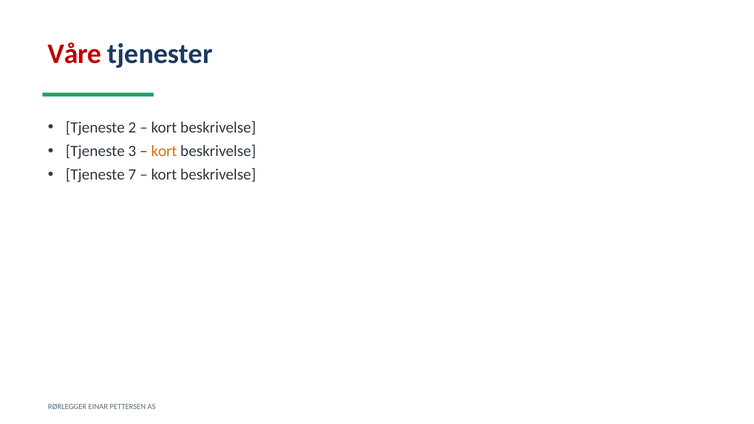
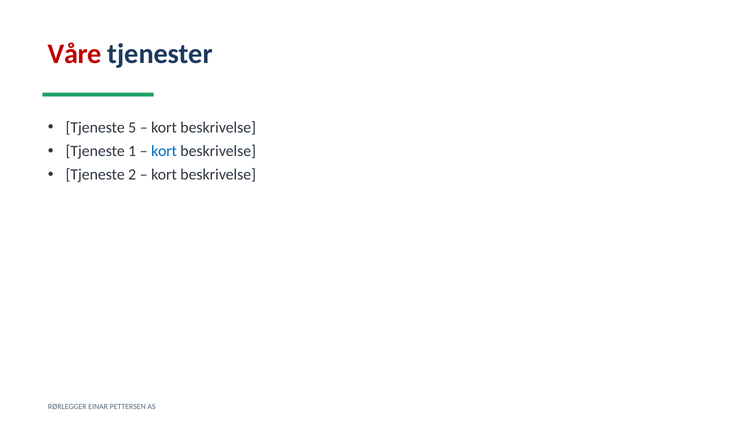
2: 2 -> 5 (132, 128)
3: 3 -> 1 (132, 151)
kort colour: orange -> blue (164, 151)
7: 7 -> 2 (132, 175)
